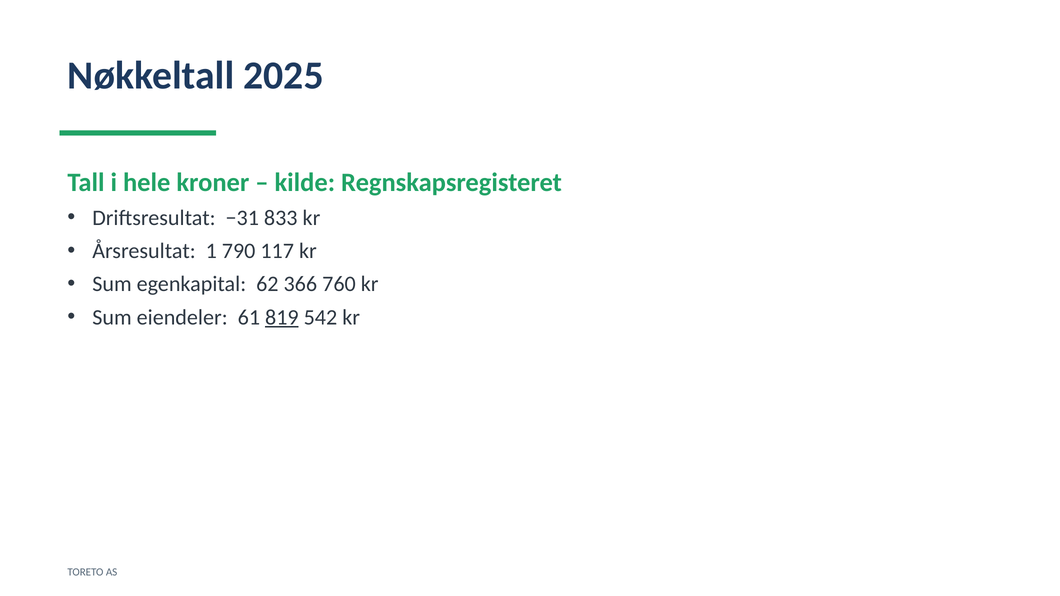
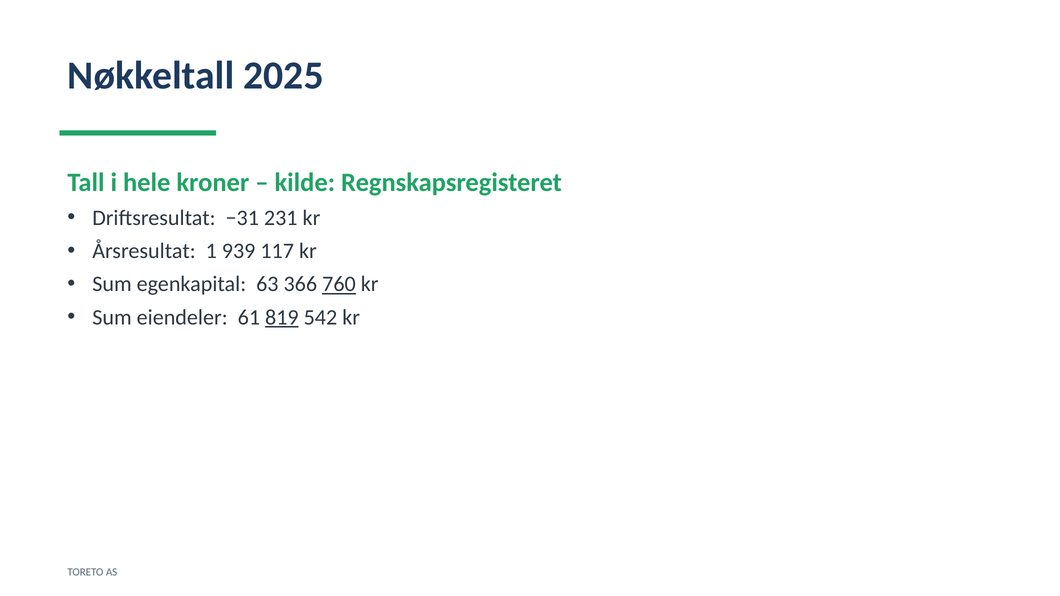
833: 833 -> 231 (281, 218)
790: 790 -> 939 (239, 251)
62: 62 -> 63 (267, 284)
760 underline: none -> present (339, 284)
